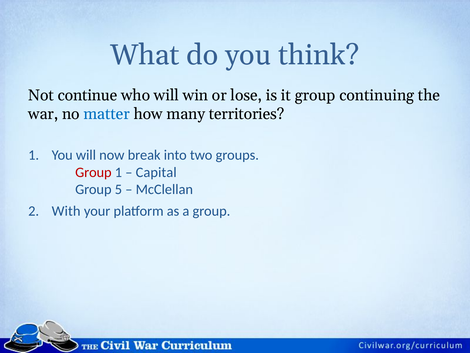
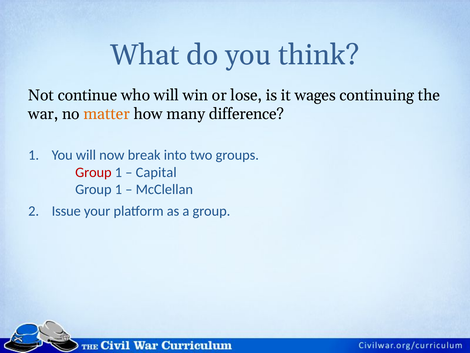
it group: group -> wages (315, 95)
matter colour: blue -> orange (107, 114)
territories: territories -> difference (247, 114)
5: 5 -> 1 (118, 189)
With: With -> Issue (66, 211)
